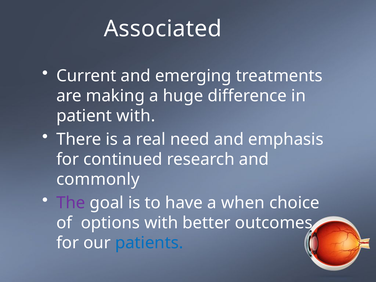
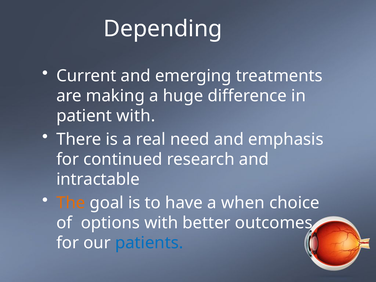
Associated: Associated -> Depending (163, 29)
commonly: commonly -> intractable (98, 179)
The colour: purple -> orange (71, 203)
